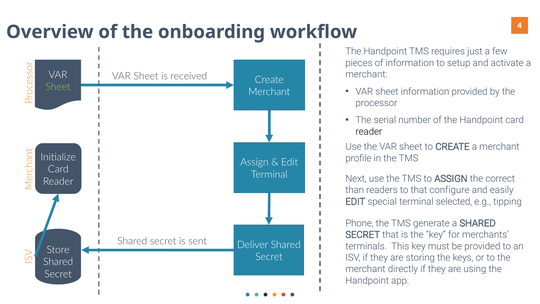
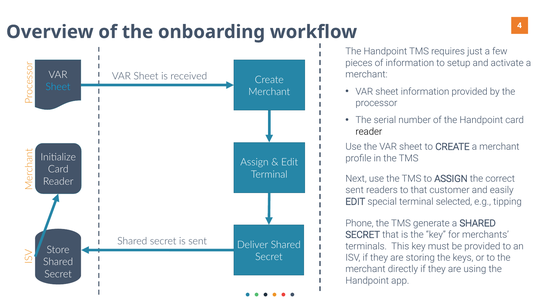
Sheet colour: light green -> light blue (58, 87)
than: than -> sent (355, 190)
configure: configure -> customer (449, 190)
